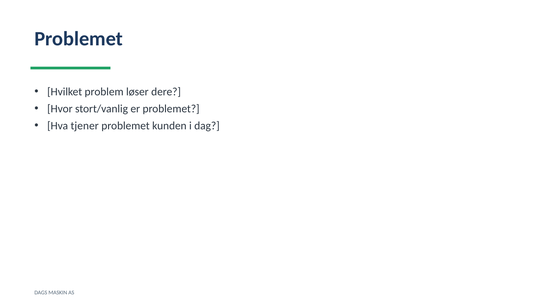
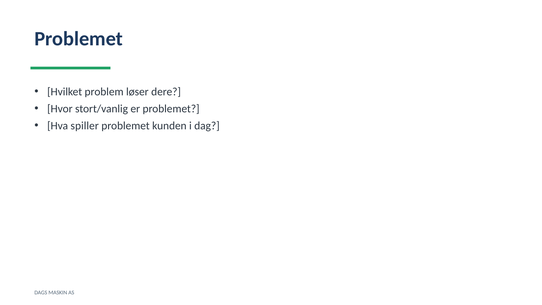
tjener: tjener -> spiller (85, 126)
